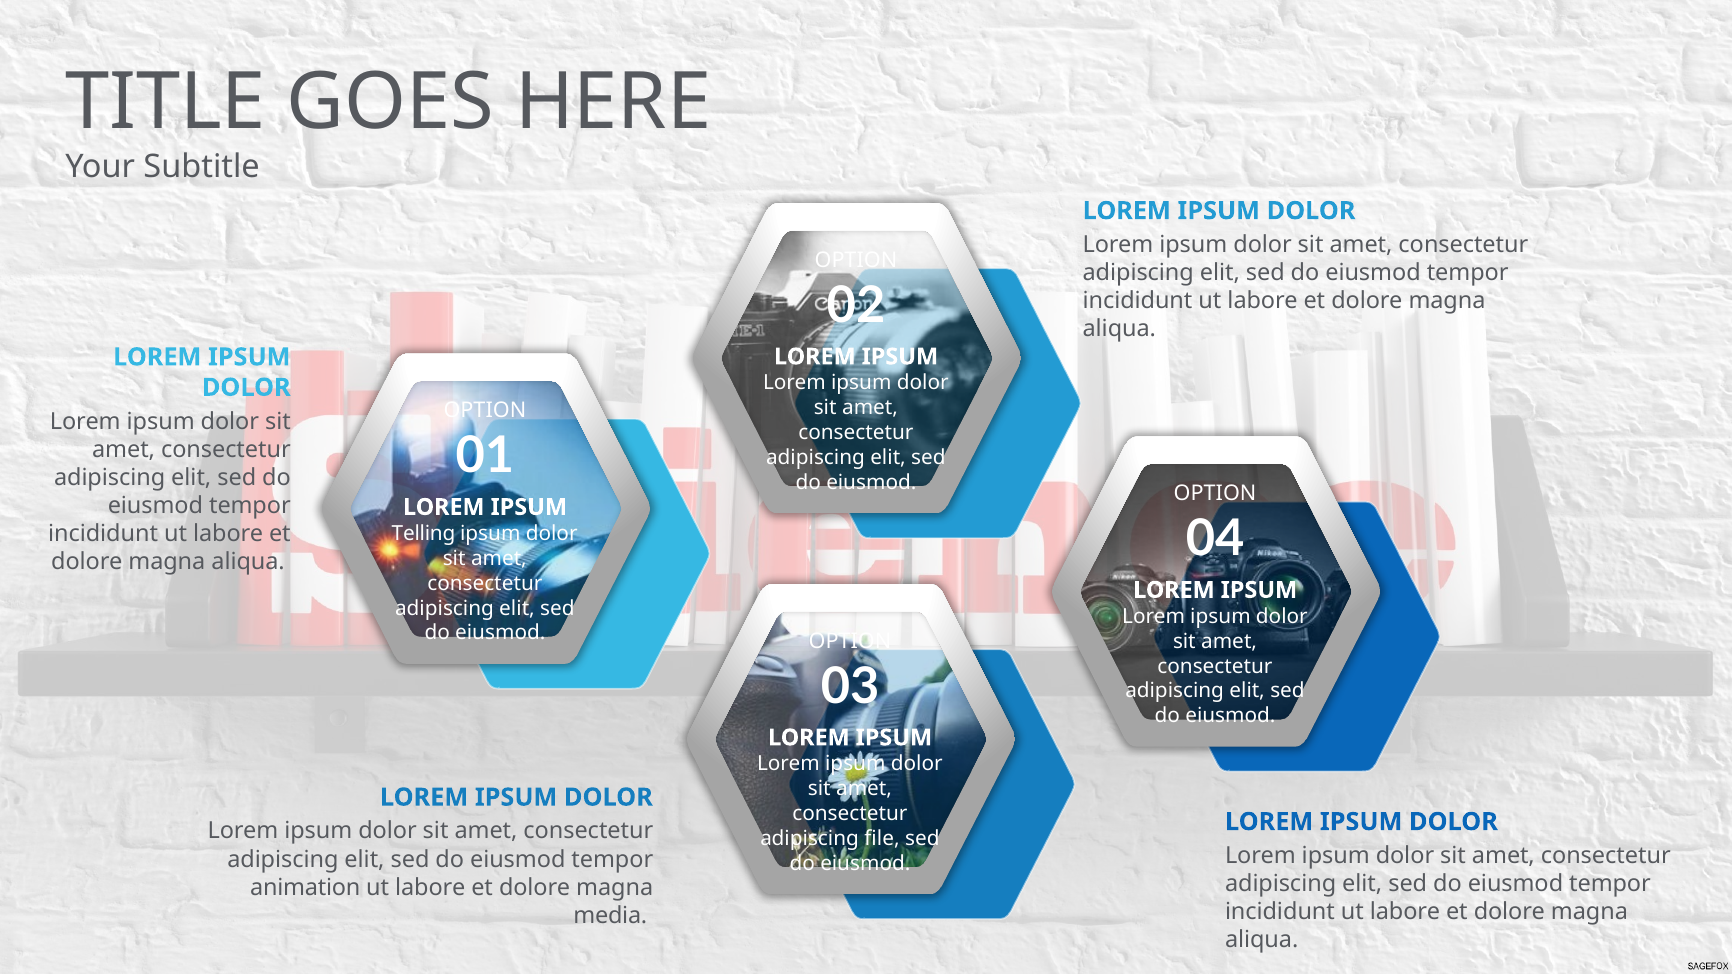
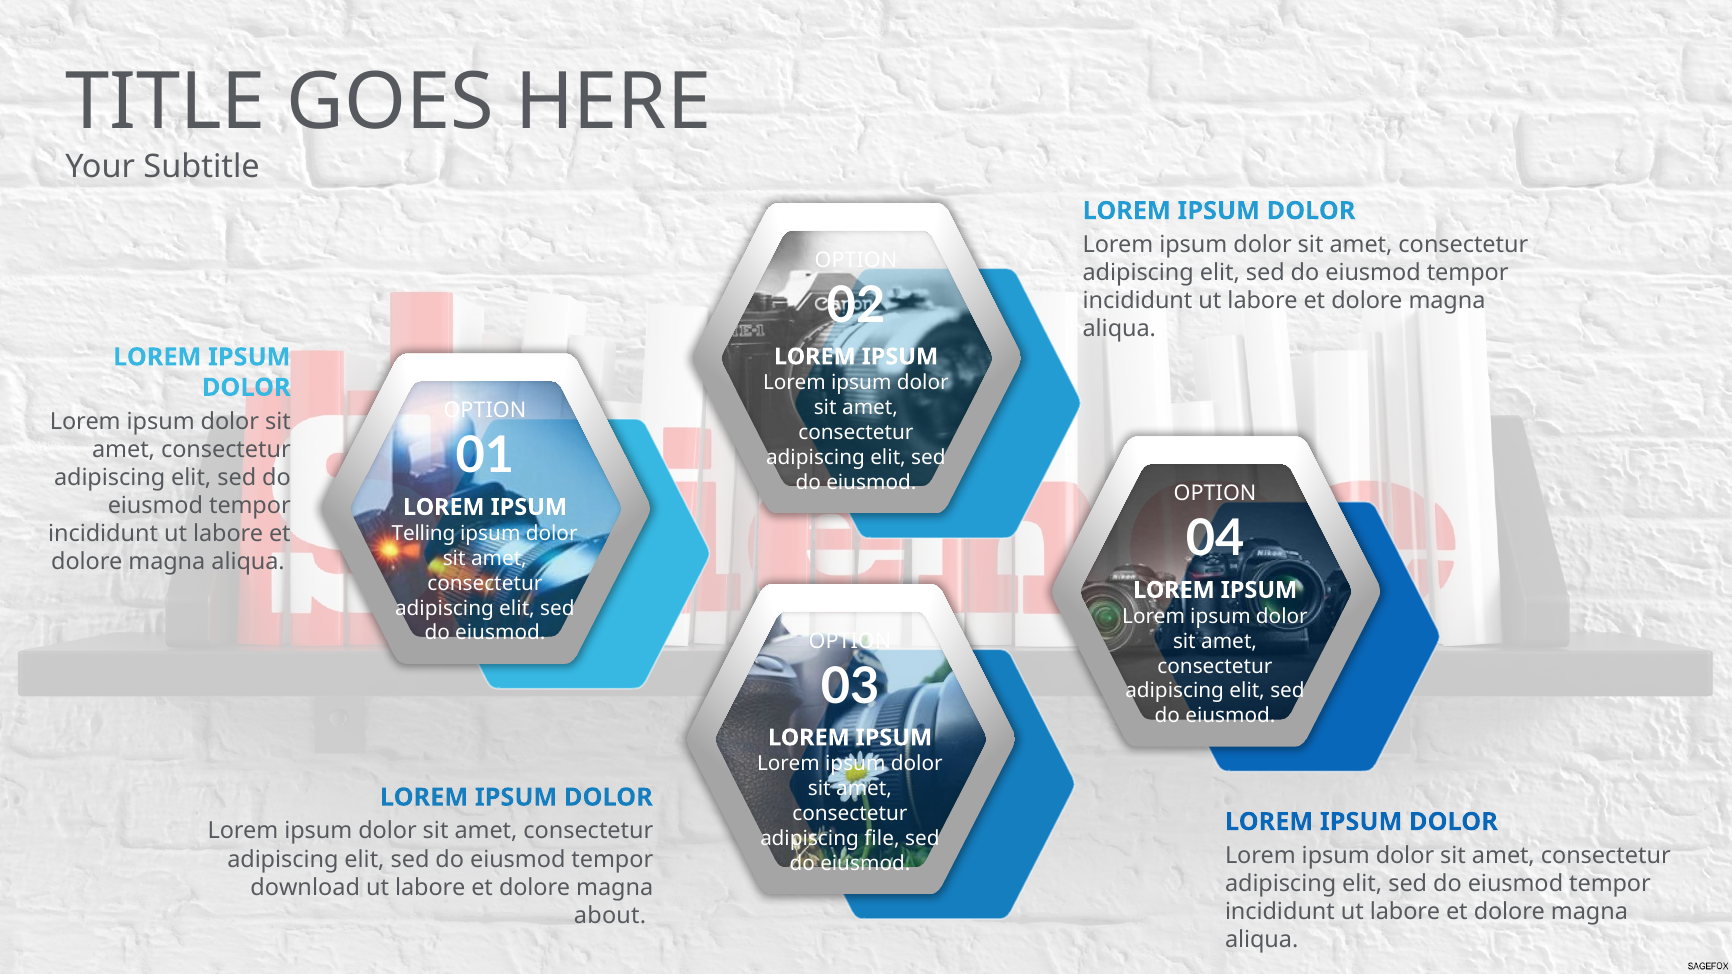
animation: animation -> download (305, 888)
media: media -> about (610, 916)
